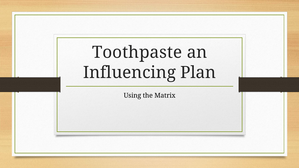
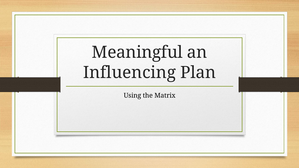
Toothpaste: Toothpaste -> Meaningful (137, 52)
